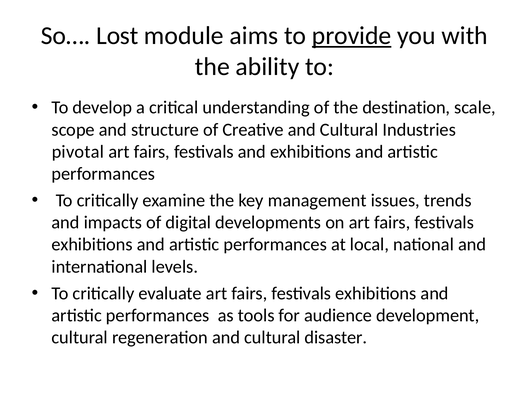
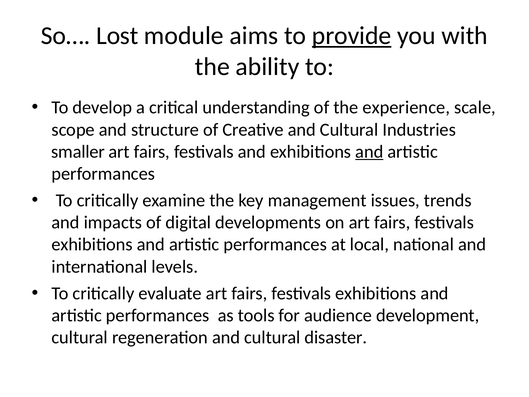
destination: destination -> experience (406, 108)
pivotal: pivotal -> smaller (78, 152)
and underline: none -> present (369, 152)
